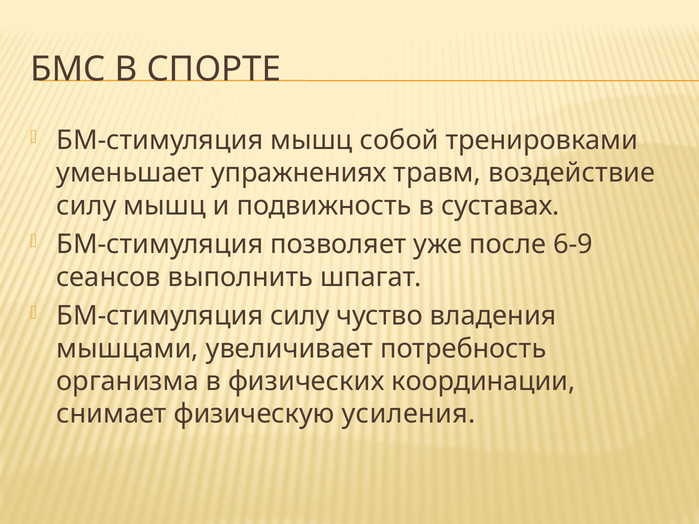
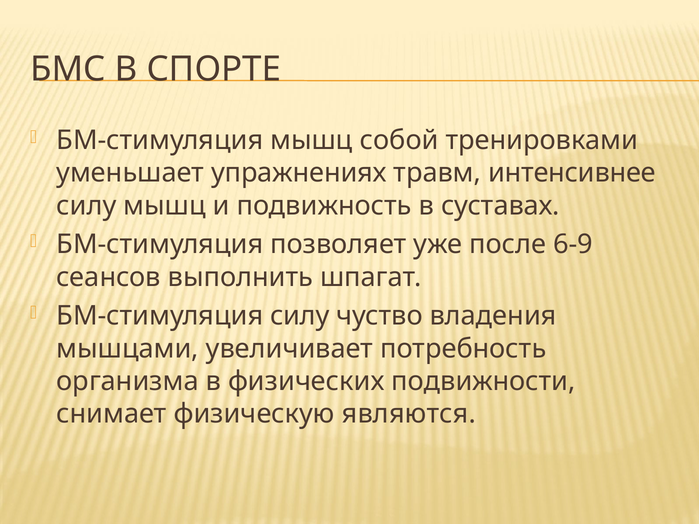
воздействие: воздействие -> интенсивнее (572, 173)
координации: координации -> подвижности (483, 381)
усиления: усиления -> являются (409, 414)
